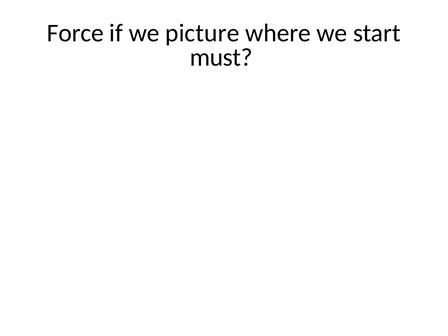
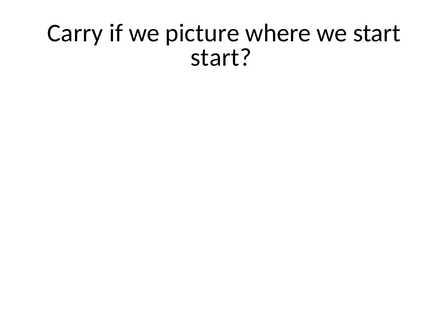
Force: Force -> Carry (75, 33)
must: must -> start (221, 58)
